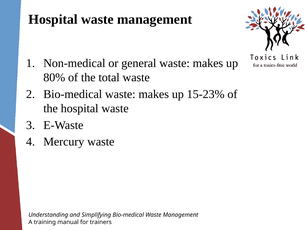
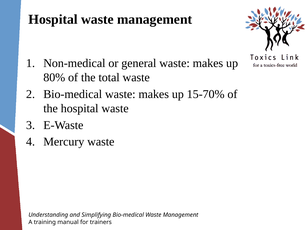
15-23%: 15-23% -> 15-70% (206, 94)
